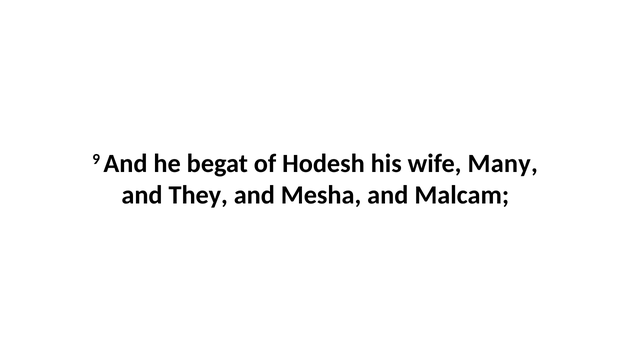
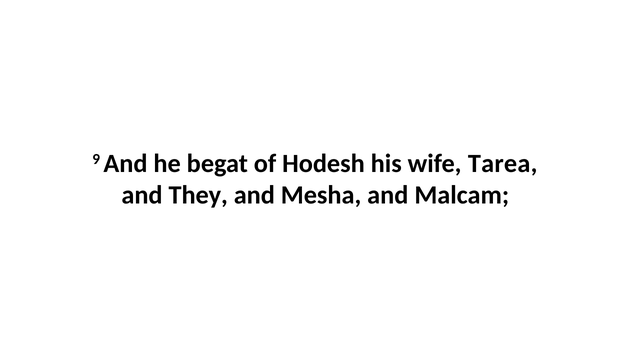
Many: Many -> Tarea (503, 164)
